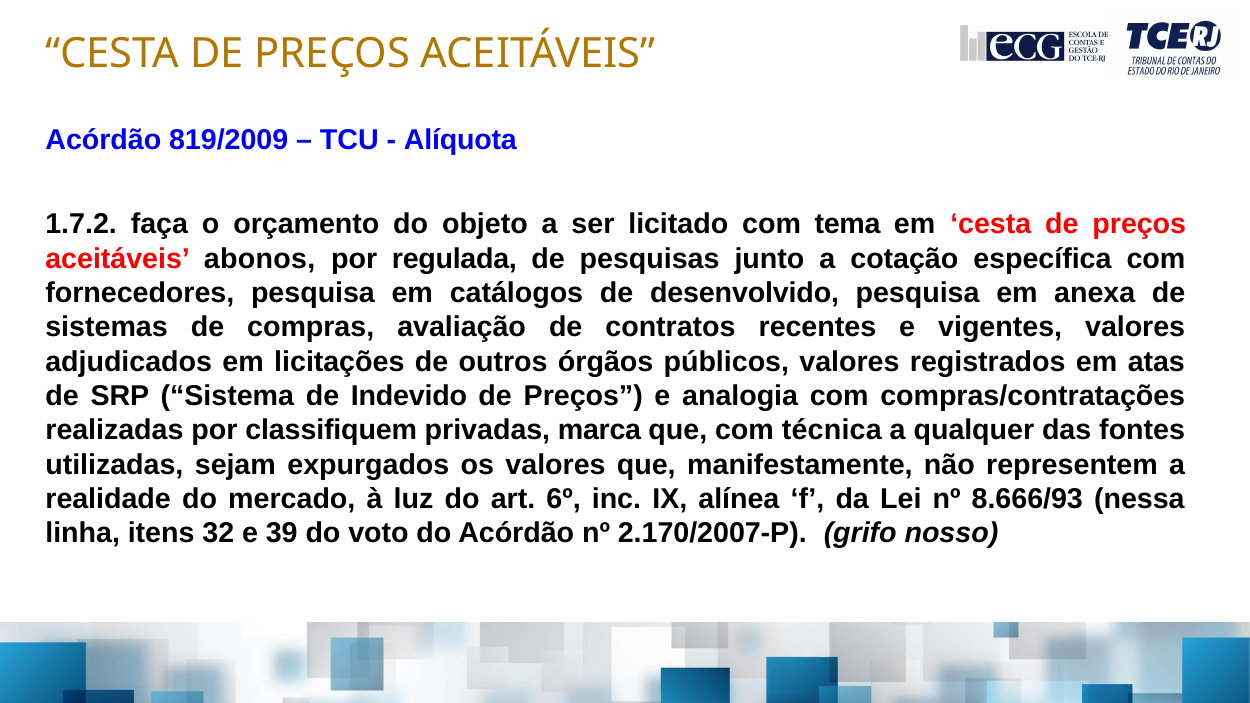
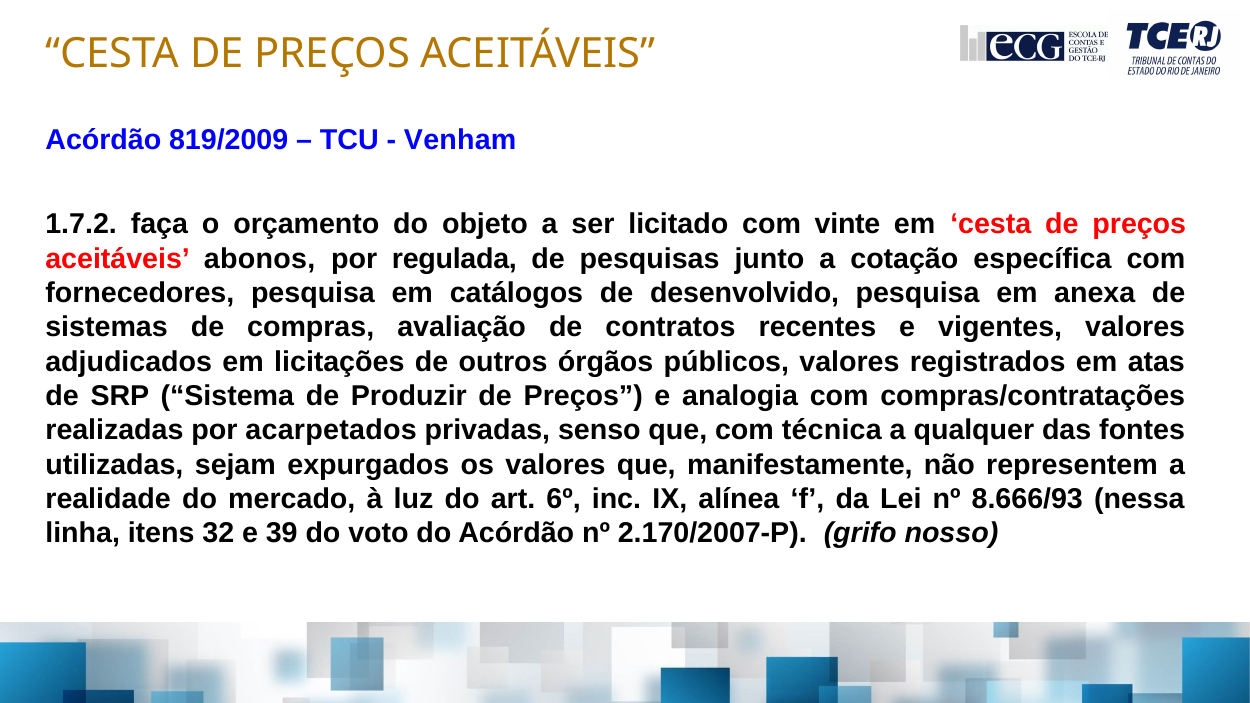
Alíquota: Alíquota -> Venham (460, 140)
tema: tema -> vinte (848, 224)
Indevido: Indevido -> Produzir (409, 396)
classifiquem: classifiquem -> acarpetados (331, 430)
marca: marca -> senso (599, 430)
